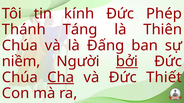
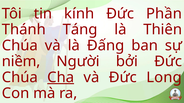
Phép: Phép -> Phần (164, 14)
bởi underline: present -> none (127, 62)
Thiết: Thiết -> Long (164, 78)
